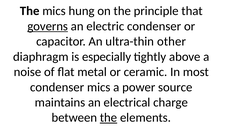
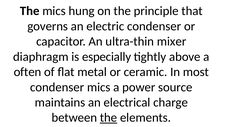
governs underline: present -> none (48, 26)
other: other -> mixer (172, 41)
noise: noise -> often (27, 72)
